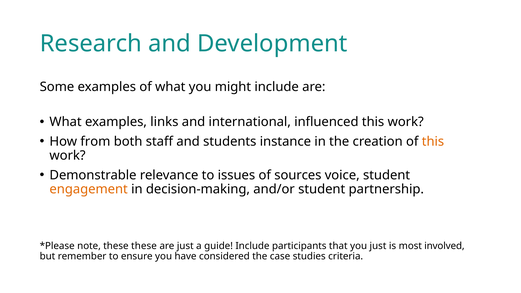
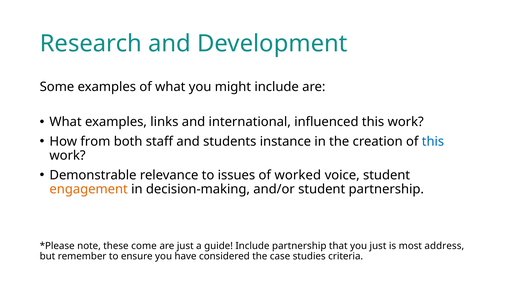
this colour: orange -> blue (433, 142)
sources: sources -> worked (298, 175)
these these: these -> come (144, 246)
Include participants: participants -> partnership (299, 246)
involved: involved -> address (444, 246)
